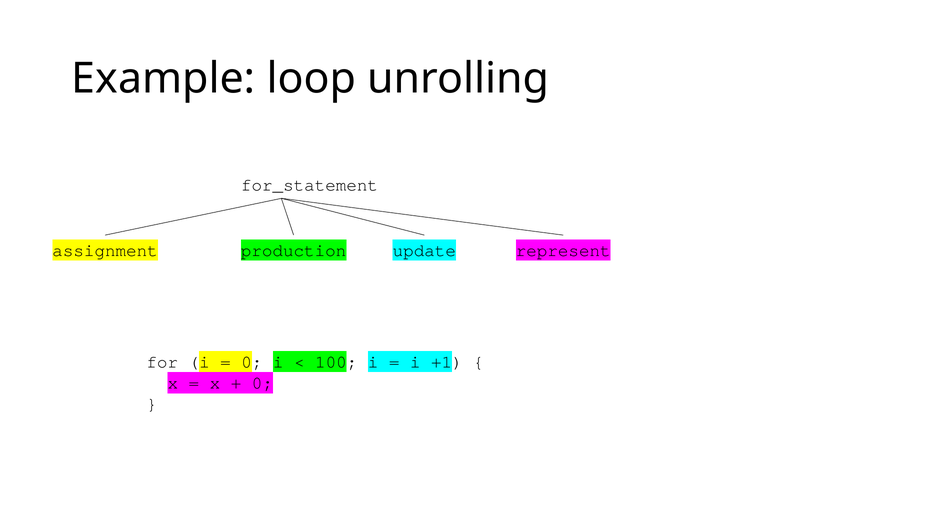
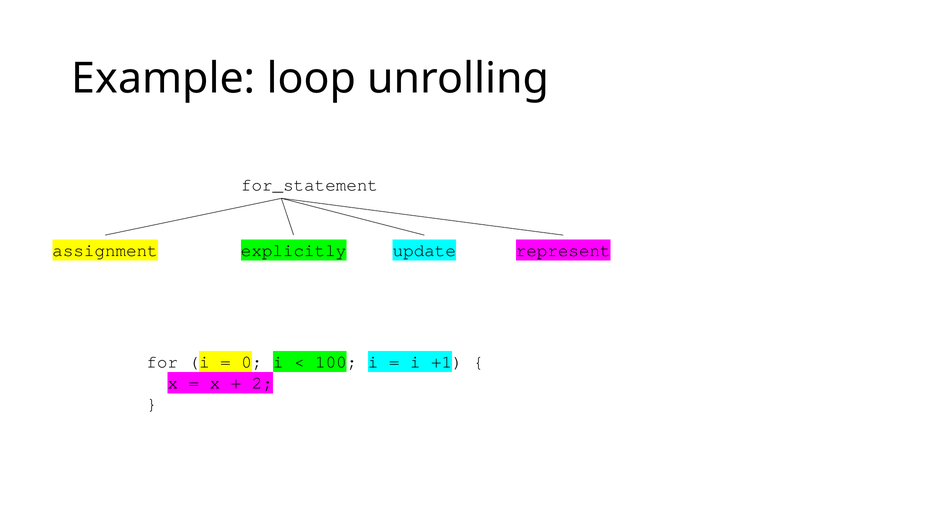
production: production -> explicitly (294, 250)
0: 0 -> 2 (262, 383)
